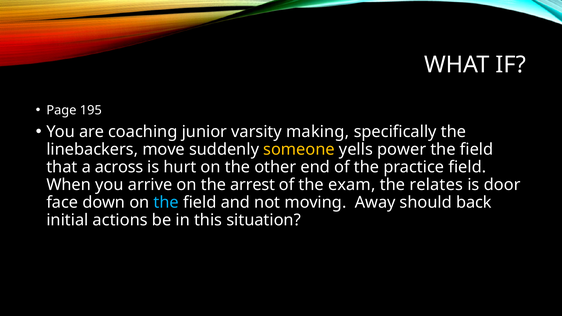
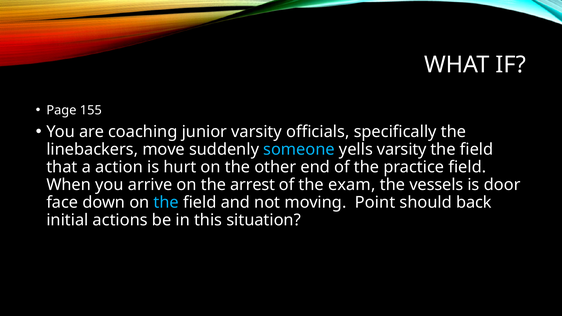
195: 195 -> 155 (91, 110)
making: making -> officials (318, 132)
someone colour: yellow -> light blue (299, 149)
yells power: power -> varsity (402, 149)
across: across -> action (119, 167)
relates: relates -> vessels (436, 185)
Away: Away -> Point (375, 203)
